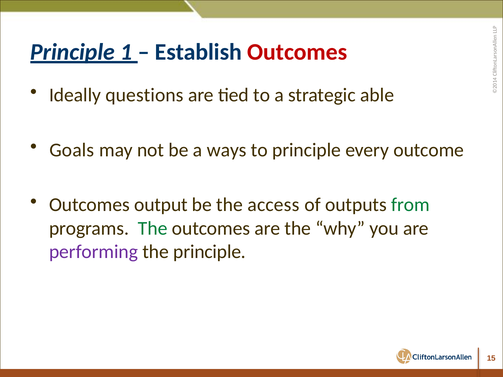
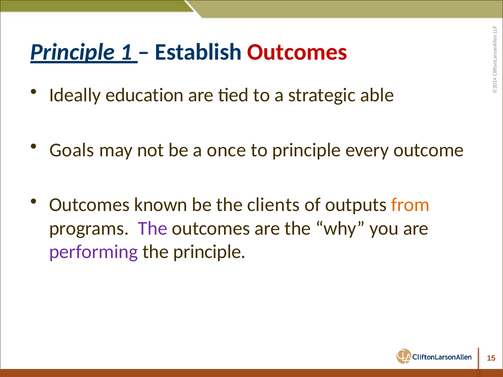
questions: questions -> education (145, 95)
ways: ways -> once (227, 150)
output: output -> known (161, 205)
access: access -> clients (273, 205)
from colour: green -> orange (410, 205)
The colour: green -> purple (153, 228)
